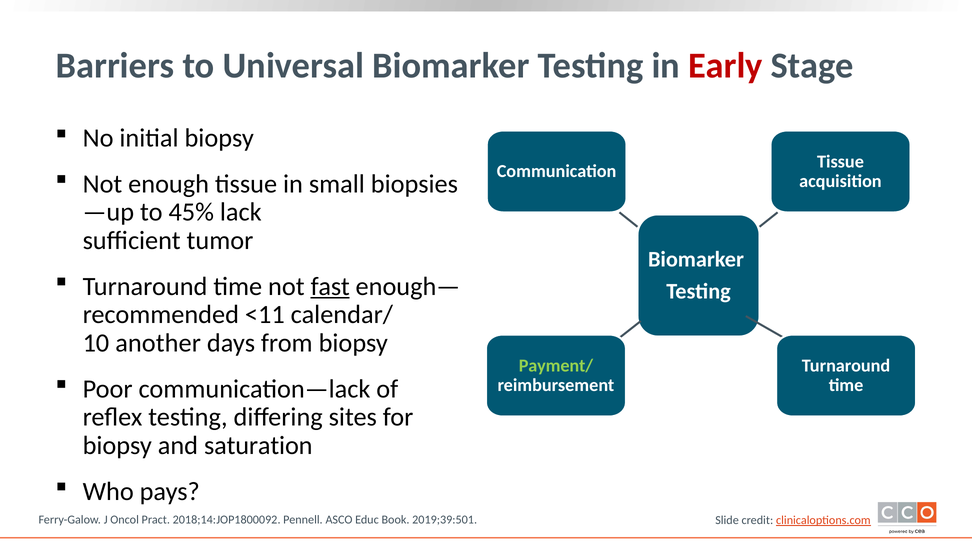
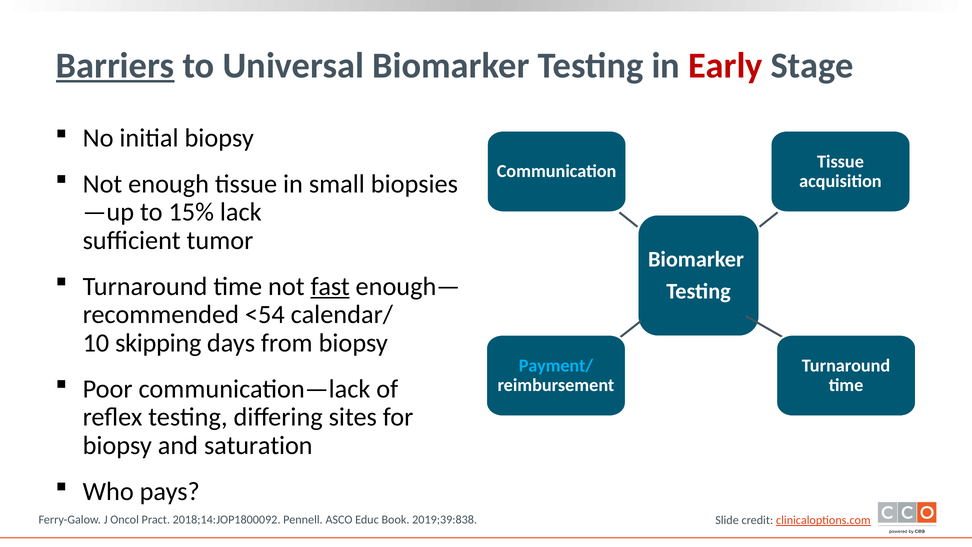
Barriers underline: none -> present (115, 65)
45%: 45% -> 15% (191, 212)
<11: <11 -> <54 (265, 315)
another: another -> skipping (158, 343)
Payment/ colour: light green -> light blue (556, 365)
2019;39:501: 2019;39:501 -> 2019;39:838 (445, 519)
